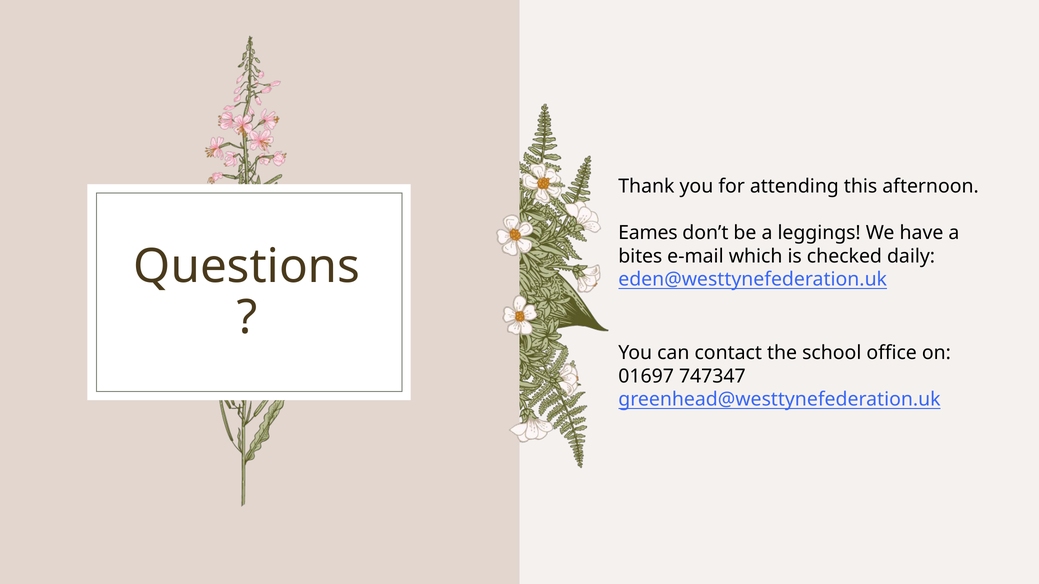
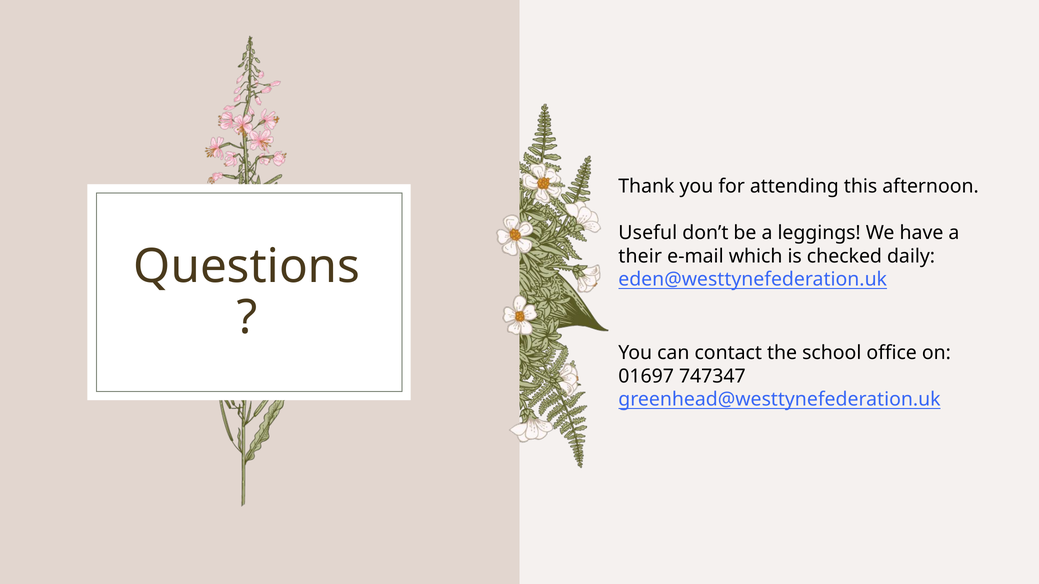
Eames: Eames -> Useful (648, 233)
bites: bites -> their (640, 256)
